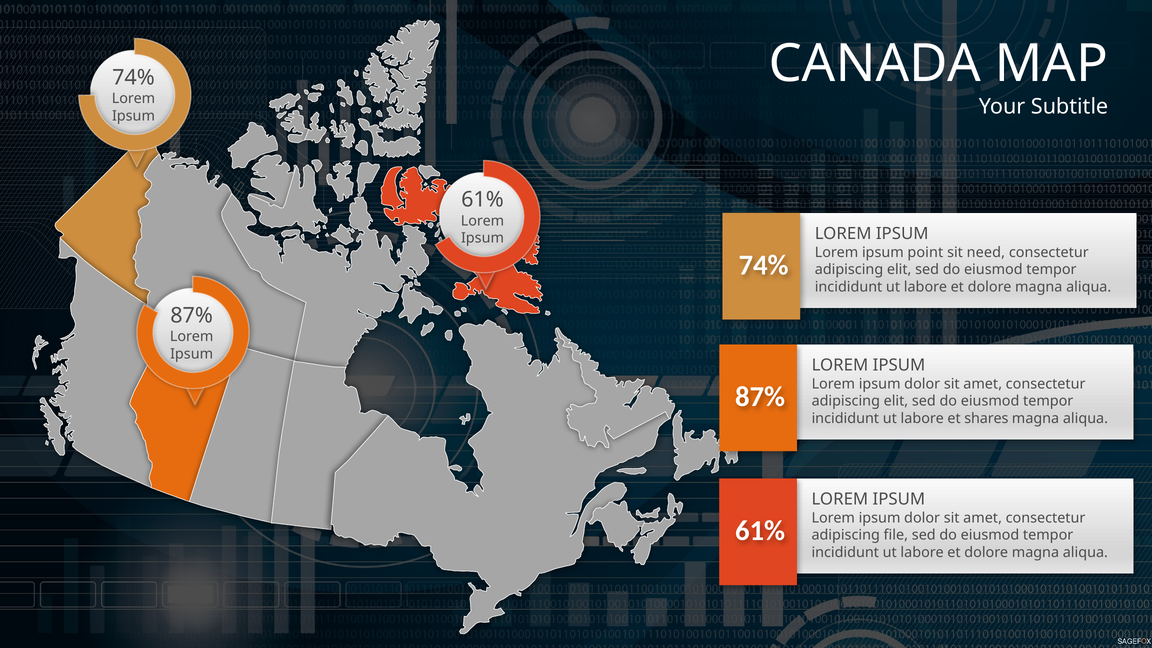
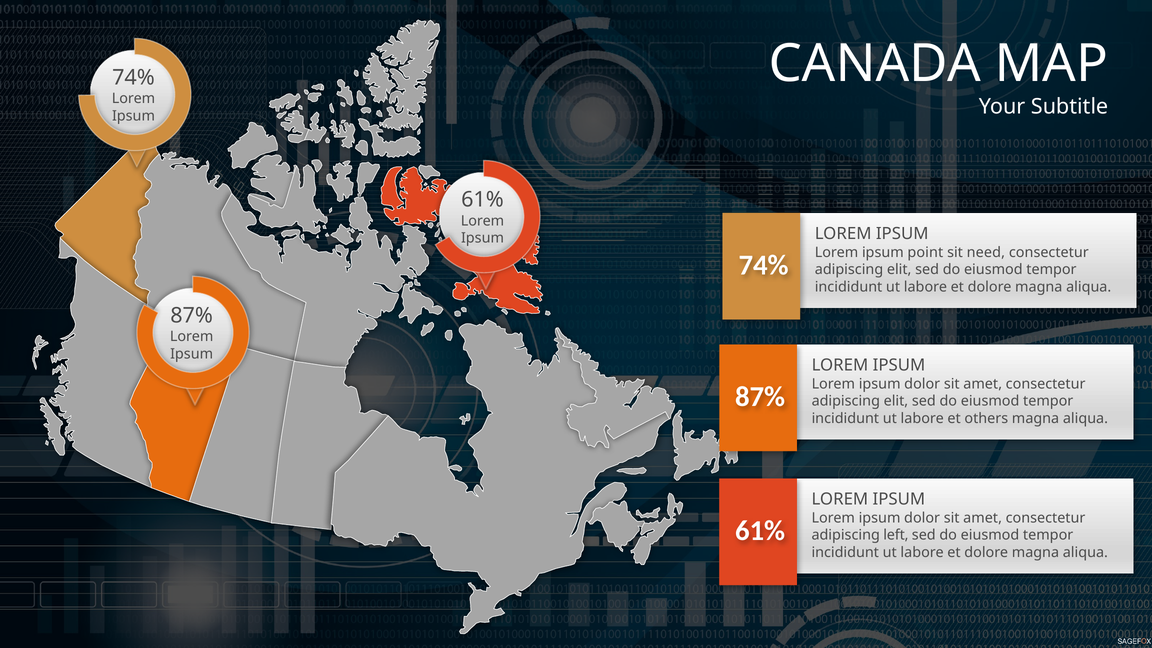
shares: shares -> others (986, 418)
file: file -> left (896, 535)
